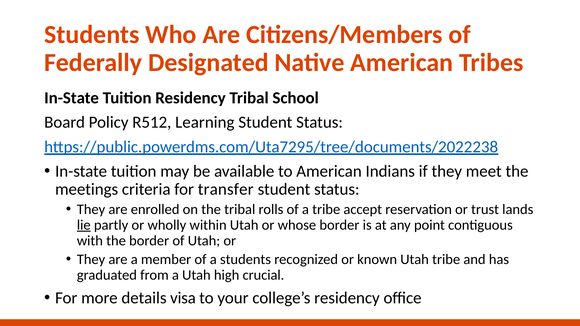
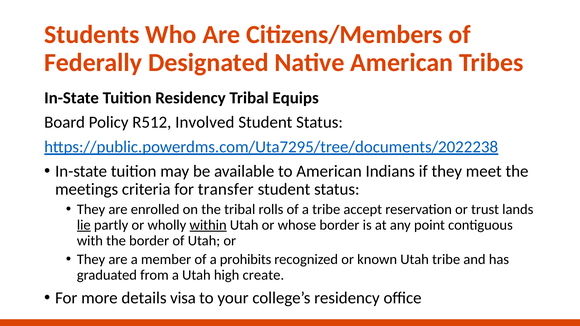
School: School -> Equips (296, 98)
Learning: Learning -> Involved (205, 122)
within underline: none -> present (208, 225)
a students: students -> prohibits (246, 259)
crucial: crucial -> create (263, 275)
